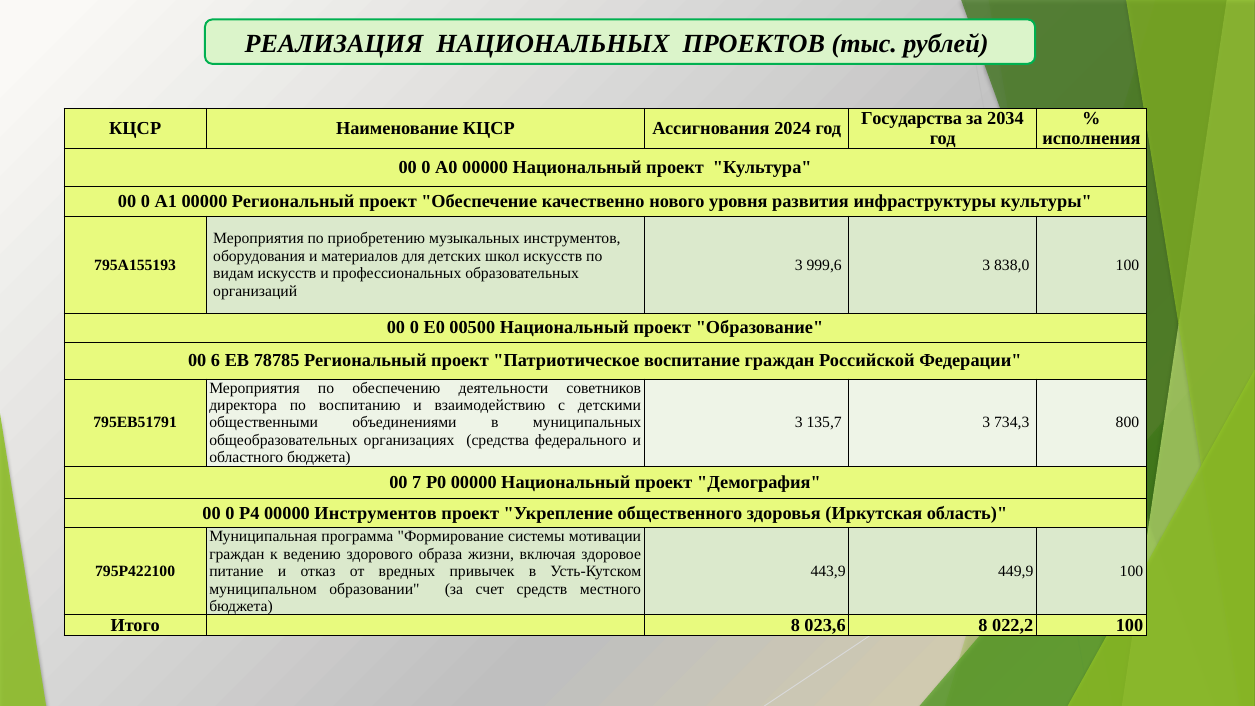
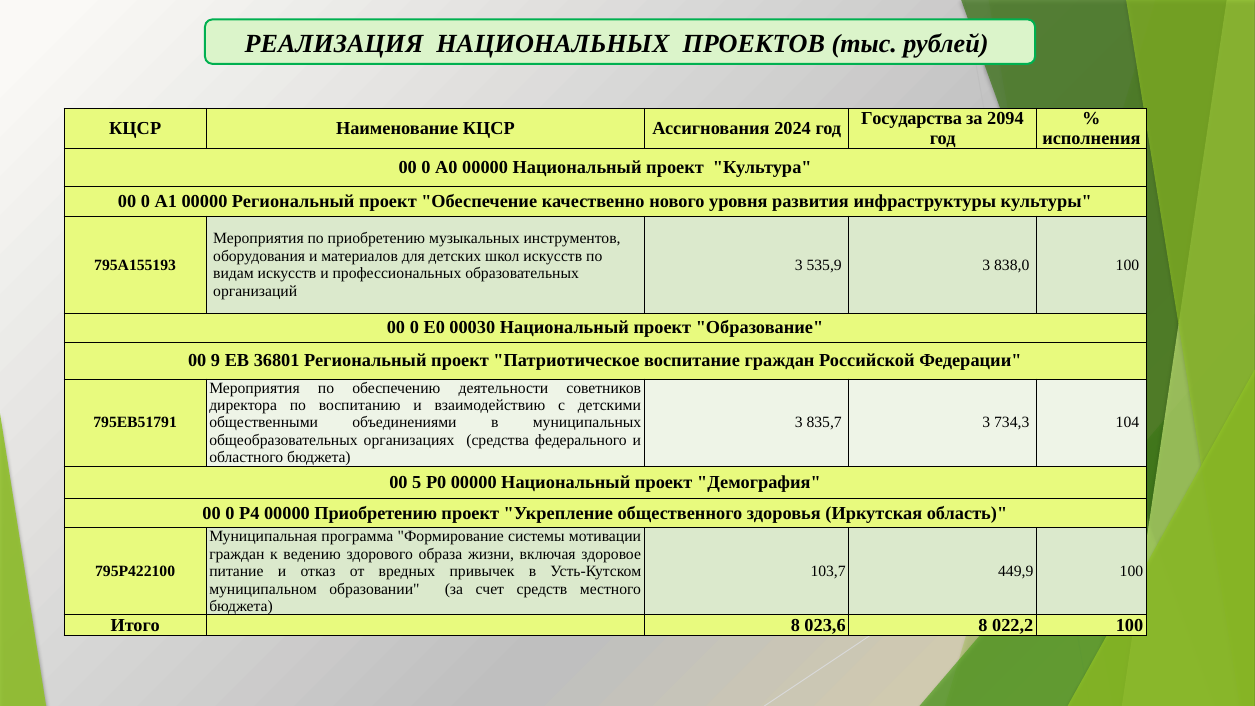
2034: 2034 -> 2094 (1005, 119)
999,6: 999,6 -> 535,9 (824, 265)
00500: 00500 -> 00030 (472, 328)
6: 6 -> 9 (216, 361)
78785: 78785 -> 36801 (277, 361)
135,7: 135,7 -> 835,7 (824, 423)
800: 800 -> 104 (1127, 423)
7: 7 -> 5 (417, 482)
00000 Инструментов: Инструментов -> Приобретению (376, 513)
443,9: 443,9 -> 103,7 (828, 571)
